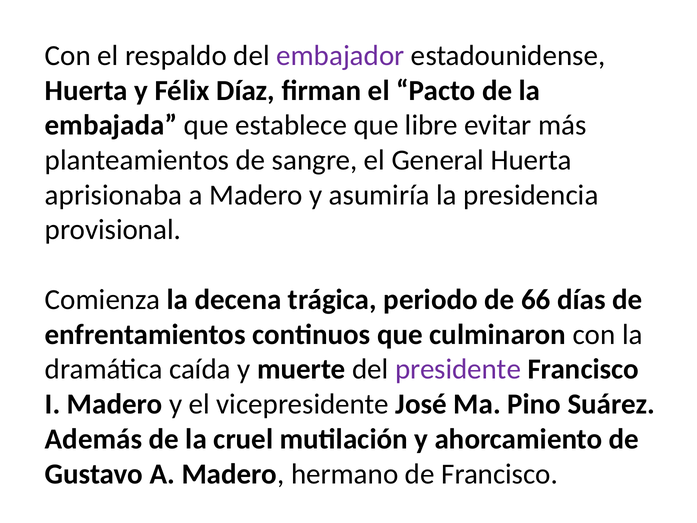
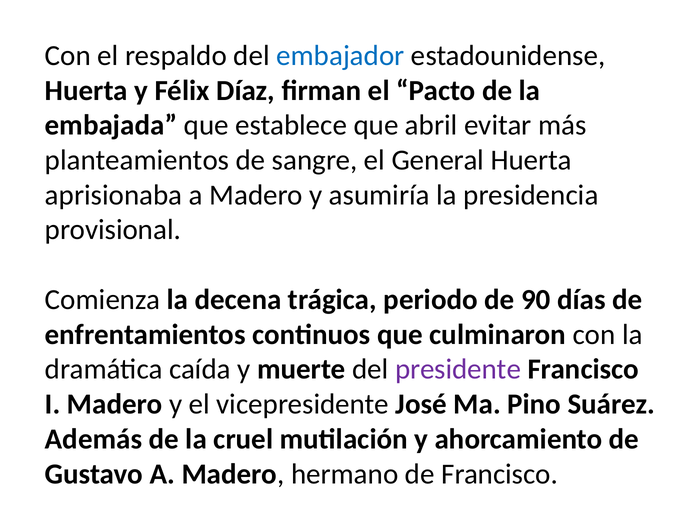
embajador colour: purple -> blue (340, 56)
libre: libre -> abril (431, 125)
66: 66 -> 90 (536, 299)
